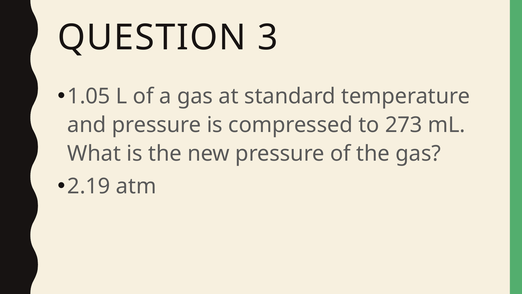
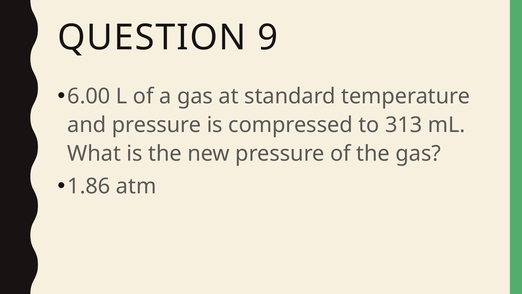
3: 3 -> 9 (268, 37)
1.05: 1.05 -> 6.00 (89, 96)
273: 273 -> 313 (404, 125)
2.19: 2.19 -> 1.86 (89, 186)
